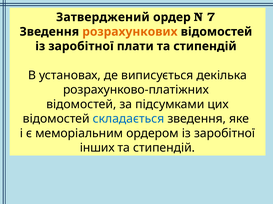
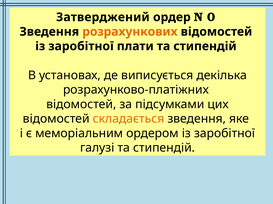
7: 7 -> 0 (211, 17)
складається colour: blue -> orange (129, 119)
інших: інших -> галузі (97, 148)
